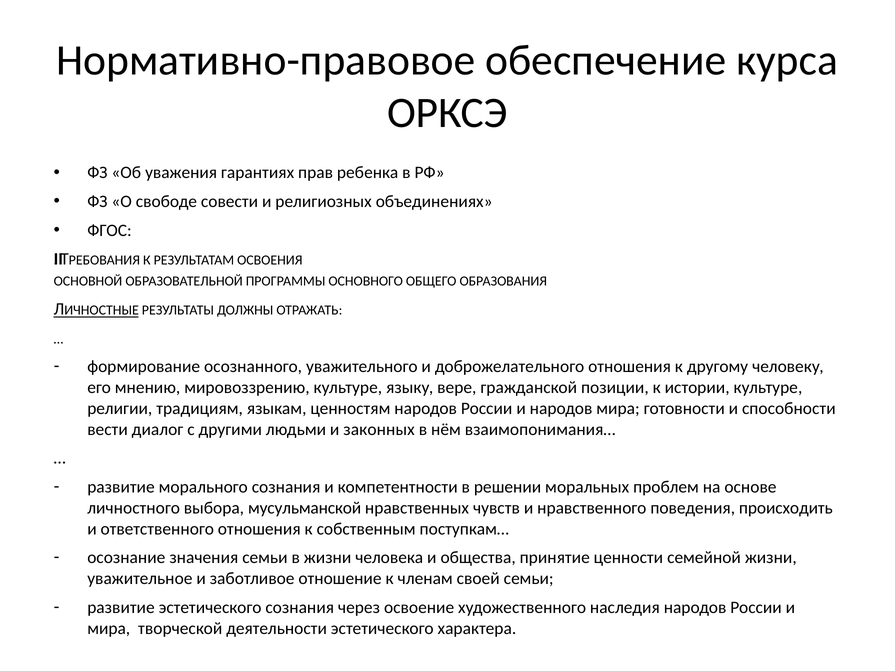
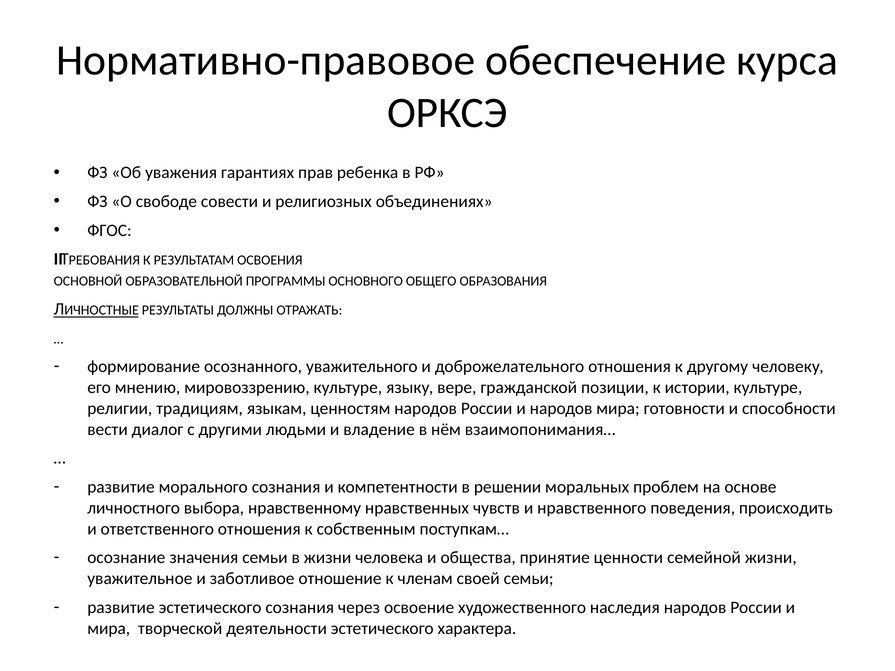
законных: законных -> владение (379, 429)
мусульманской: мусульманской -> нравственному (305, 508)
